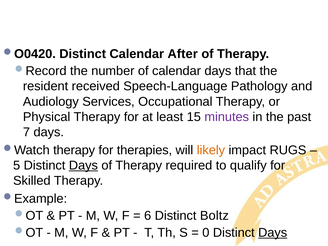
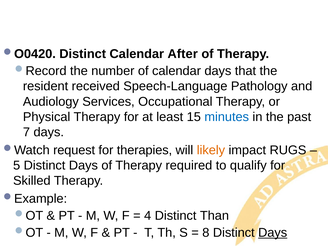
minutes colour: purple -> blue (227, 117)
therapy: therapy -> request (74, 150)
Days underline: present -> none (83, 165)
6: 6 -> 4 (148, 216)
Boltz: Boltz -> Than (214, 216)
0: 0 -> 8 (206, 233)
